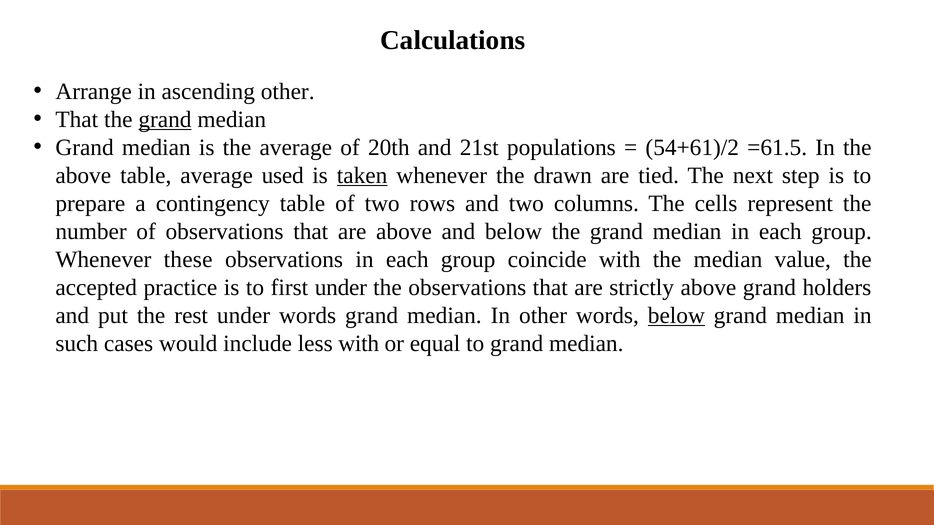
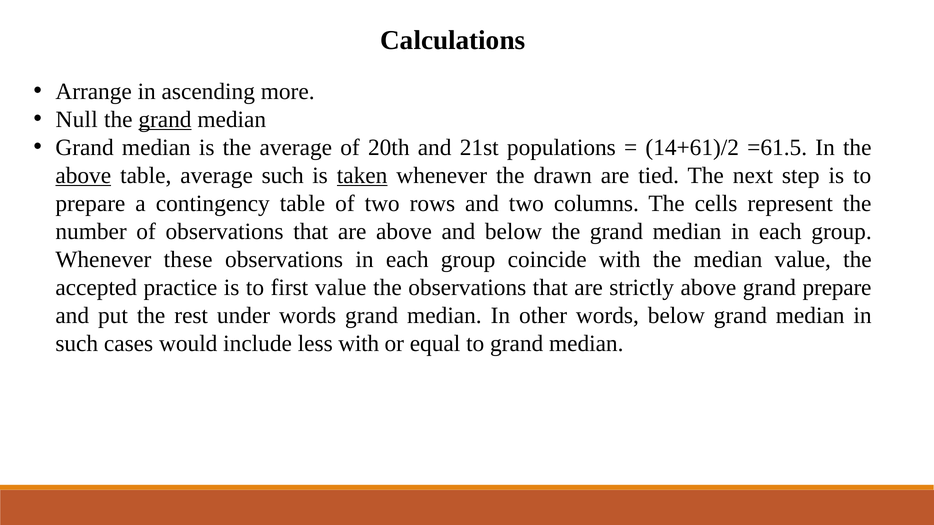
ascending other: other -> more (288, 92)
That: That -> Null (77, 120)
54+61)/2: 54+61)/2 -> 14+61)/2 (692, 148)
above underline: none -> present (83, 176)
average used: used -> such (283, 176)
first under: under -> value (341, 288)
grand holders: holders -> prepare (837, 288)
below underline: present -> none (676, 316)
